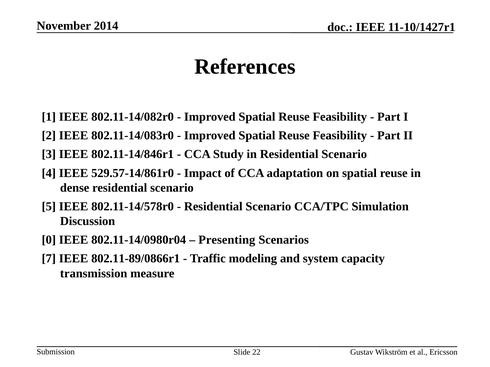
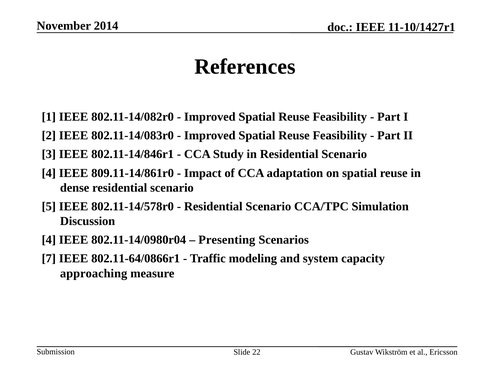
529.57-14/861r0: 529.57-14/861r0 -> 809.11-14/861r0 (133, 173)
0: 0 -> 4 (49, 240)
802.11-89/0866r1: 802.11-89/0866r1 -> 802.11-64/0866r1 (136, 259)
transmission: transmission -> approaching (94, 274)
